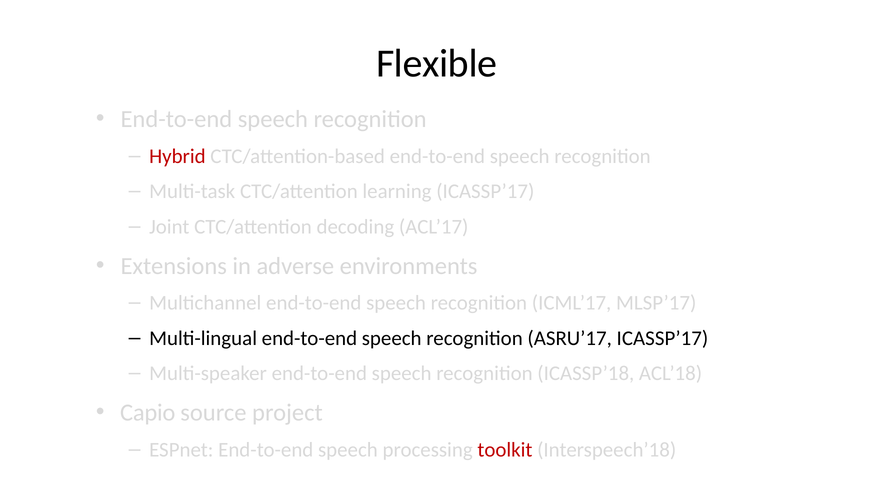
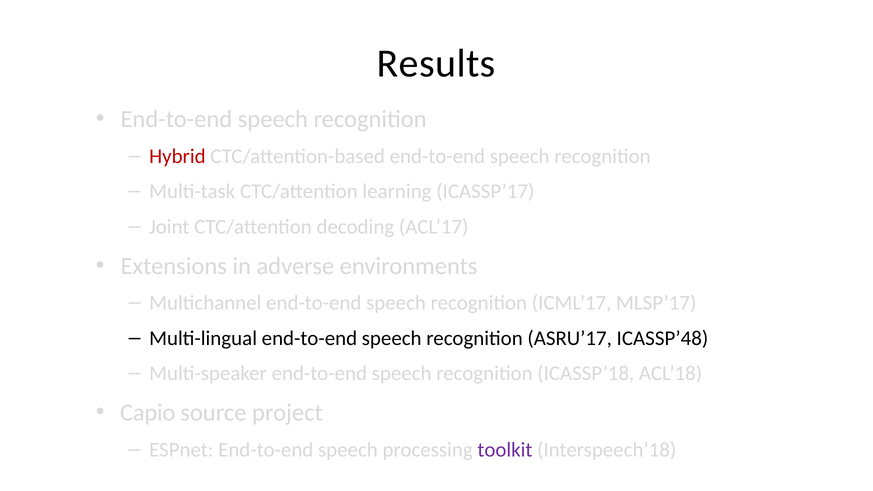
Flexible: Flexible -> Results (436, 63)
ASRU’17 ICASSP’17: ICASSP’17 -> ICASSP’48 (662, 338)
toolkit colour: red -> purple (505, 450)
